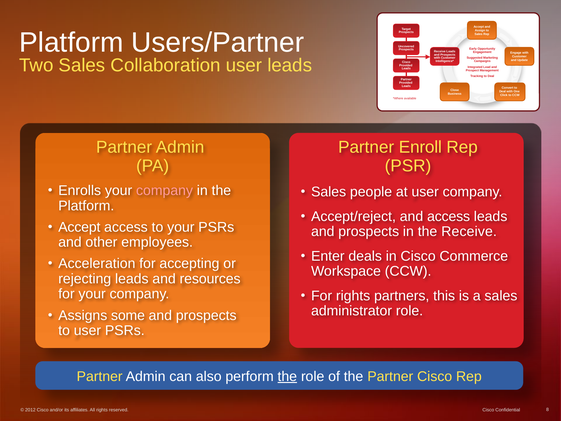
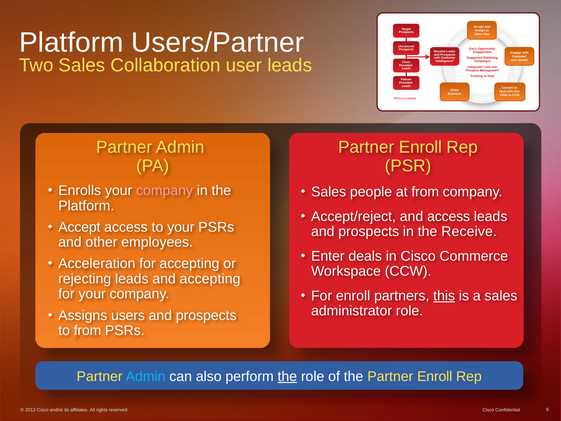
at user: user -> from (425, 192)
and resources: resources -> accepting (210, 279)
For rights: rights -> enroll (353, 296)
this underline: none -> present (444, 296)
some: some -> users (128, 315)
to user: user -> from (87, 330)
Admin colour: white -> light blue (146, 376)
the Partner Cisco: Cisco -> Enroll (435, 376)
